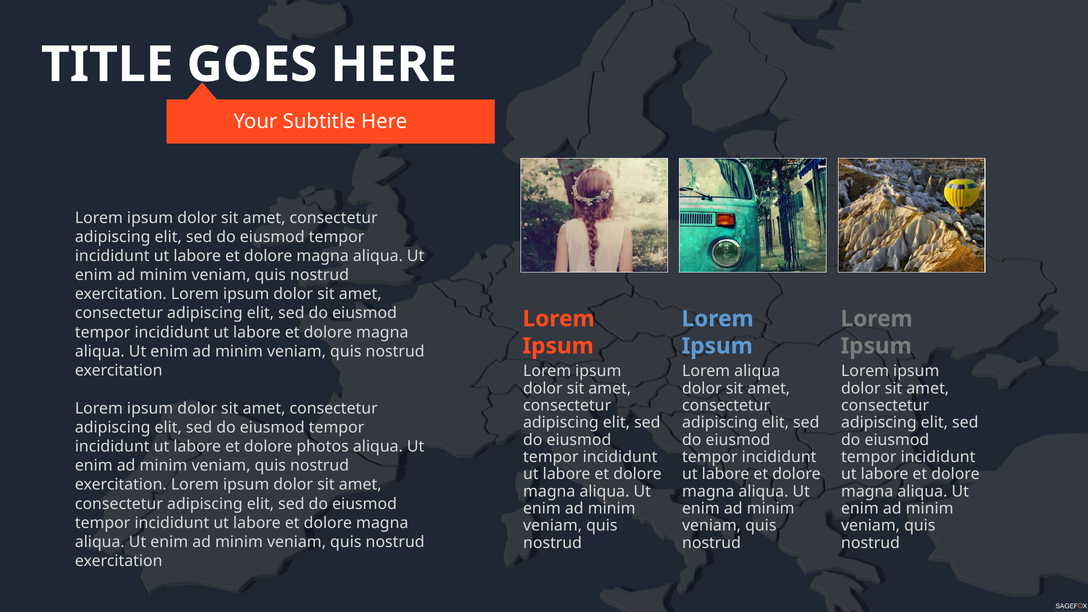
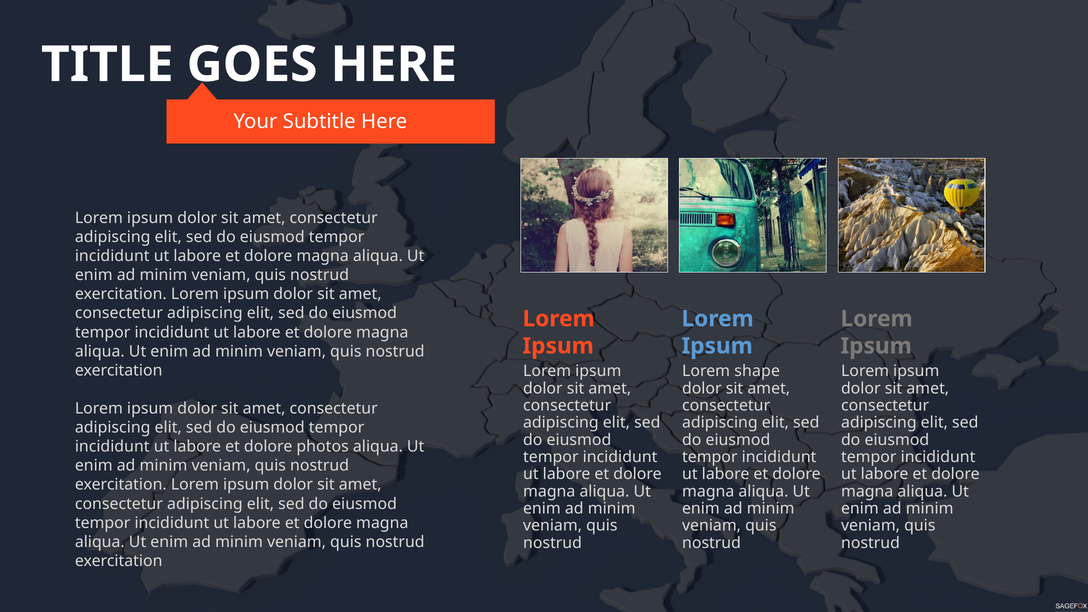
Lorem aliqua: aliqua -> shape (757, 371)
